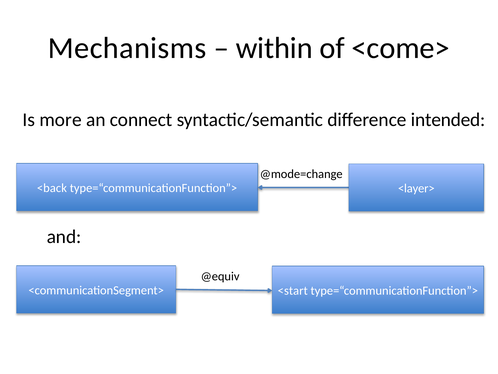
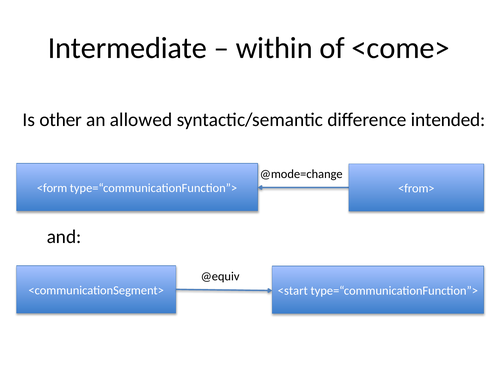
Mechanisms: Mechanisms -> Intermediate (127, 48)
more: more -> other (61, 120)
connect: connect -> allowed (141, 120)
<back: <back -> <form (52, 188)
<layer>: <layer> -> <from> (416, 188)
